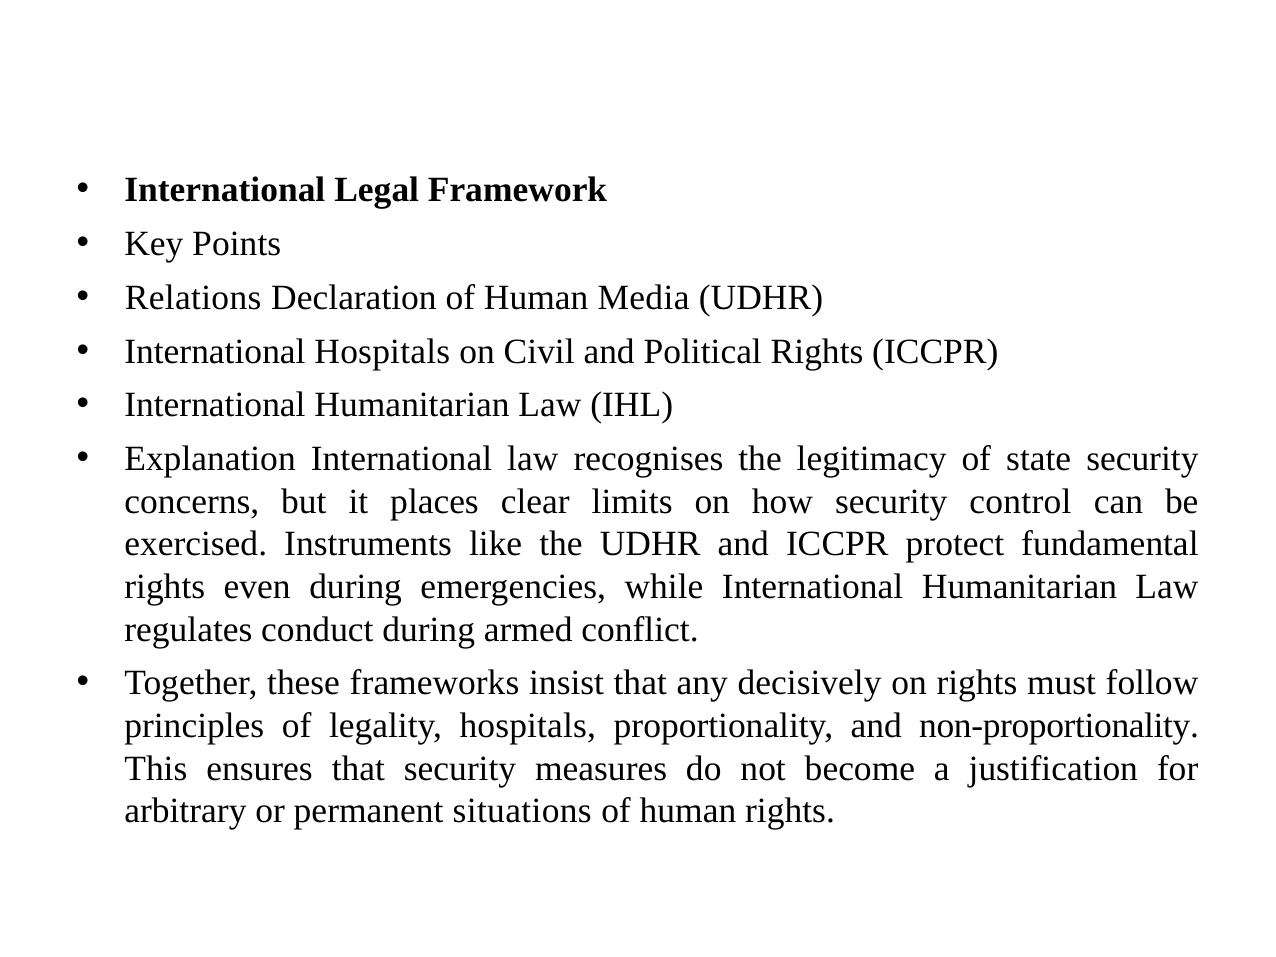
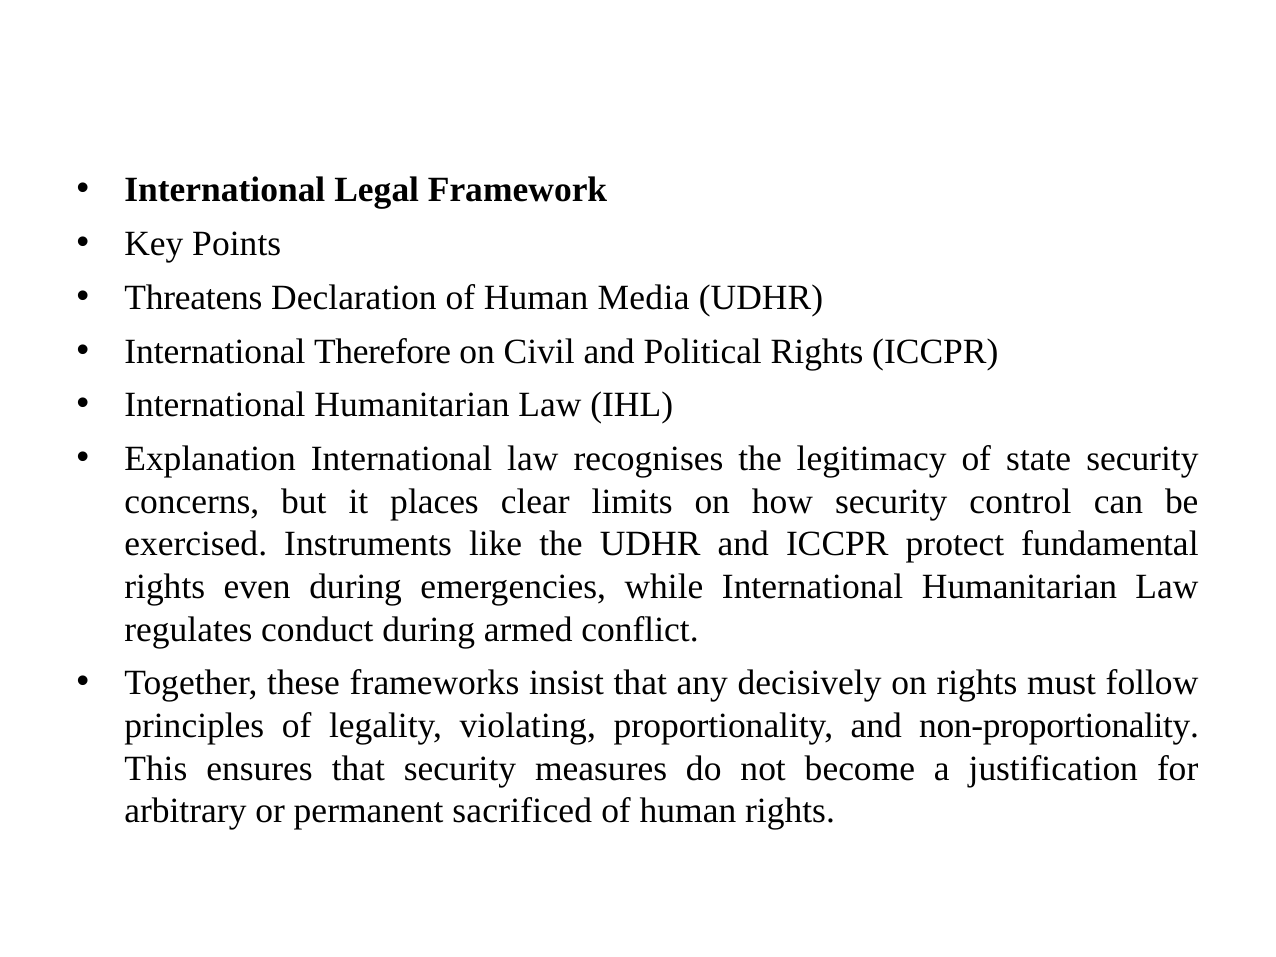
Relations: Relations -> Threatens (193, 297)
International Hospitals: Hospitals -> Therefore (383, 351)
legality hospitals: hospitals -> violating (528, 726)
situations: situations -> sacrificed (522, 811)
